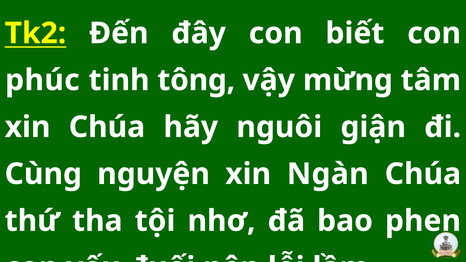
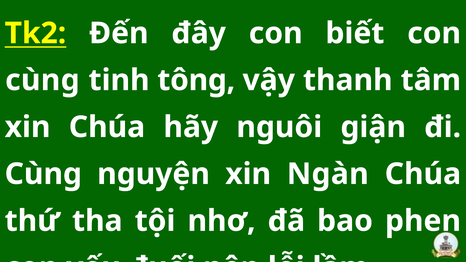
phúc: phúc -> cùng (42, 80)
mừng: mừng -> thanh (348, 80)
